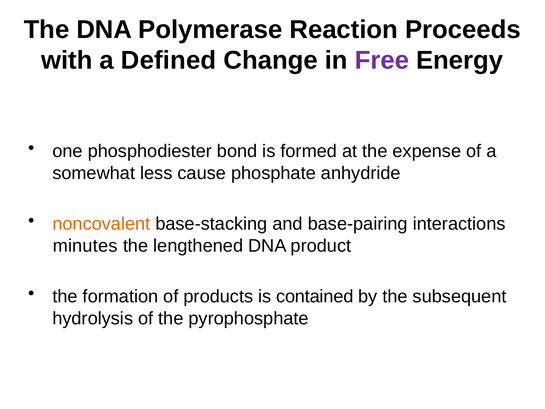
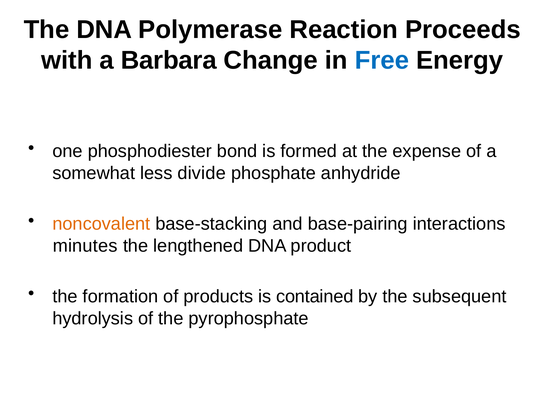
Defined: Defined -> Barbara (169, 60)
Free colour: purple -> blue (382, 60)
cause: cause -> divide (202, 173)
